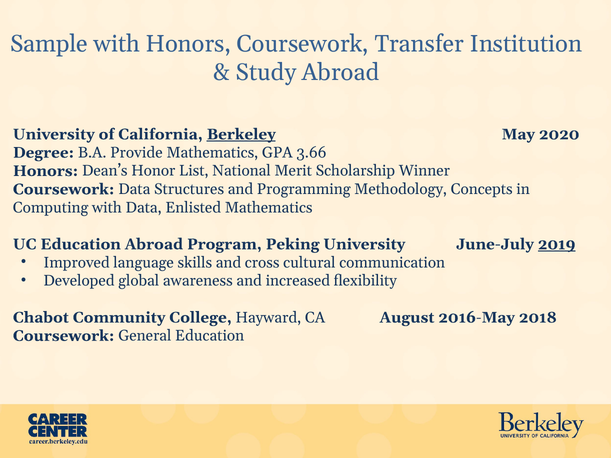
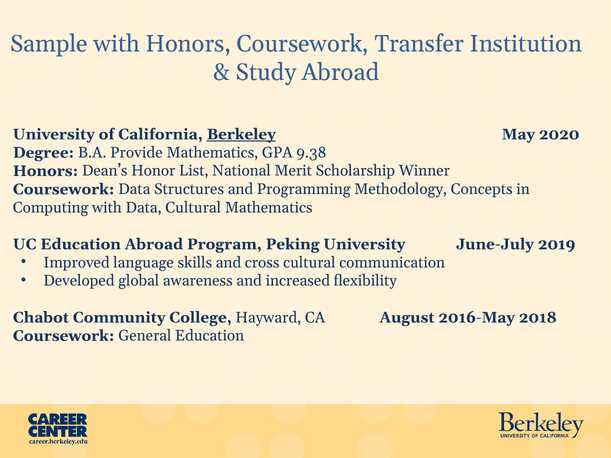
3.66: 3.66 -> 9.38 (311, 153)
Data Enlisted: Enlisted -> Cultural (193, 208)
2019 underline: present -> none (557, 244)
